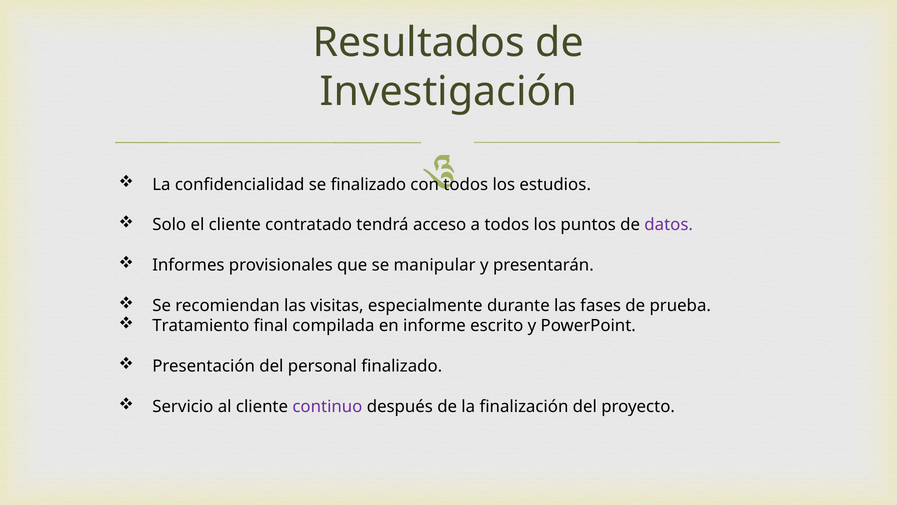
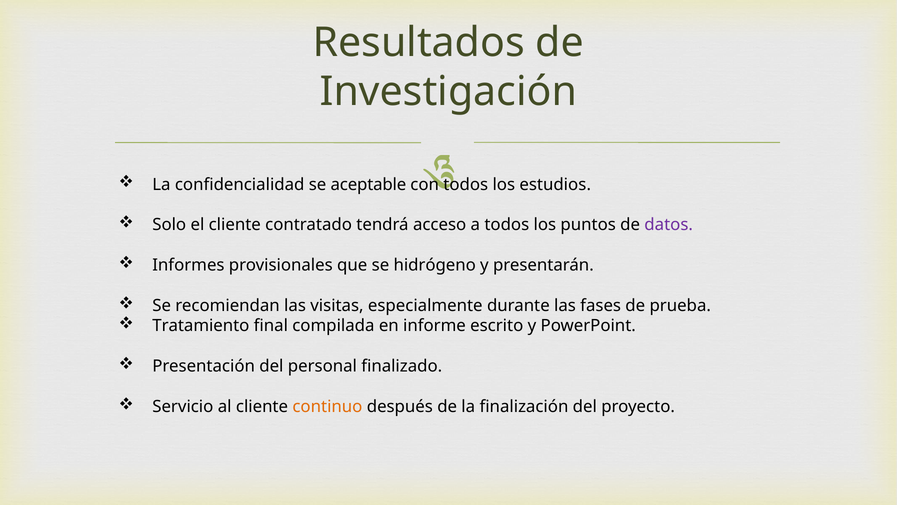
se finalizado: finalizado -> aceptable (368, 184)
manipular: manipular -> hidrógeno (435, 265)
continuo colour: purple -> orange (327, 406)
